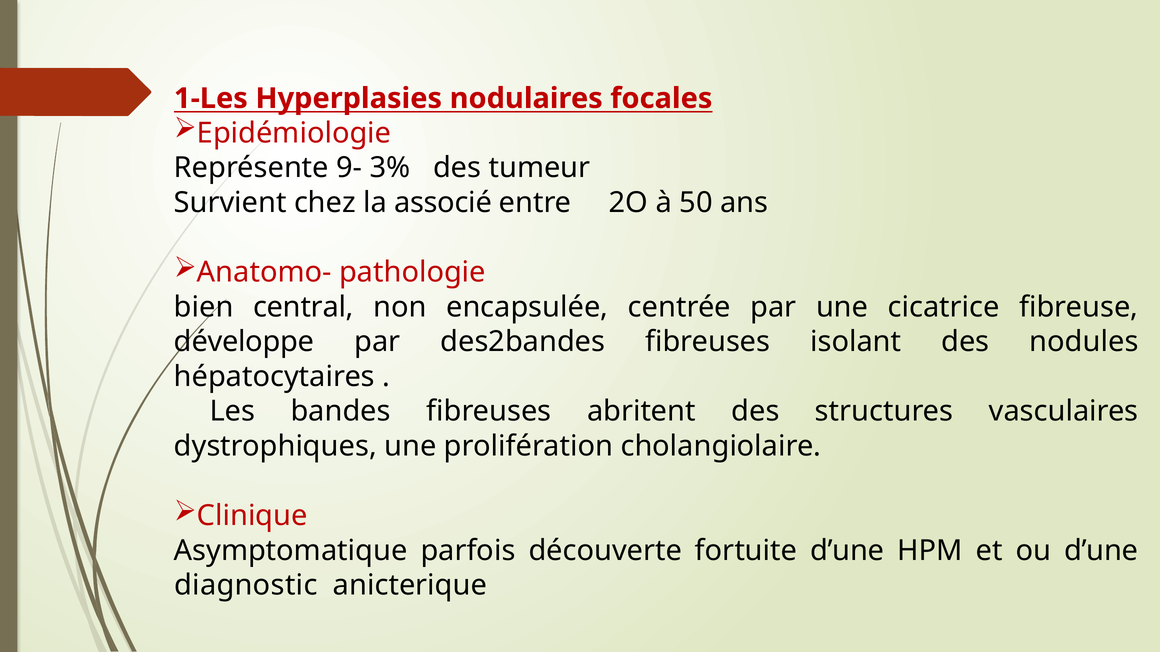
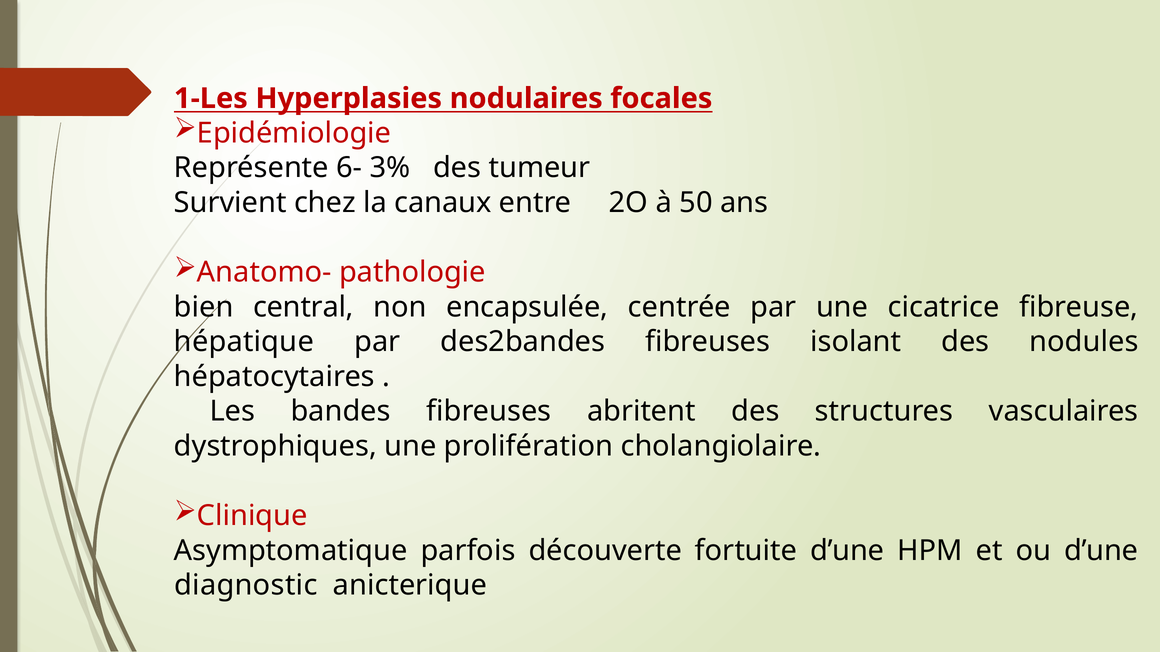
9-: 9- -> 6- (349, 168)
associé: associé -> canaux (443, 203)
développe: développe -> hépatique (244, 342)
